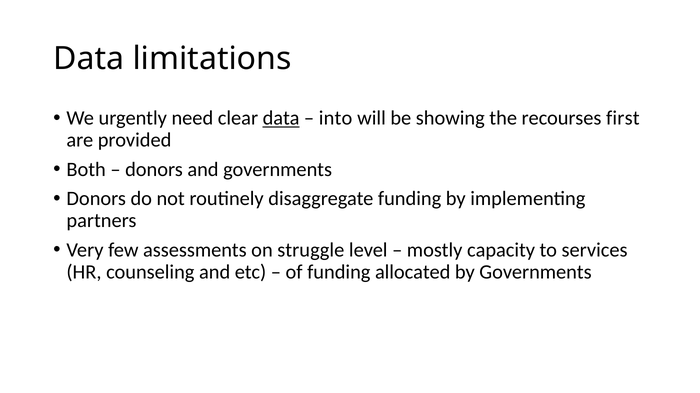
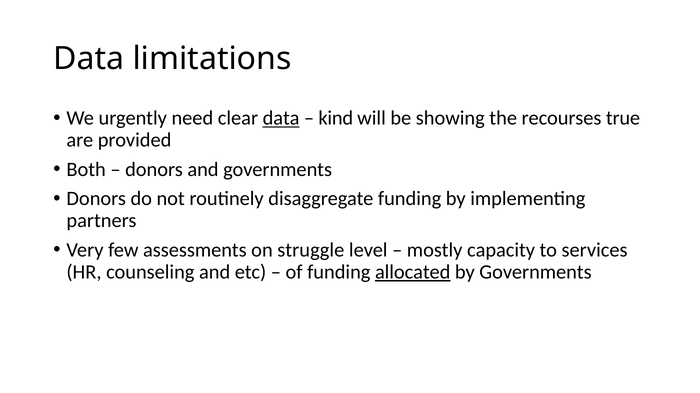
into: into -> kind (336, 118)
first: first -> true (623, 118)
allocated underline: none -> present (413, 273)
